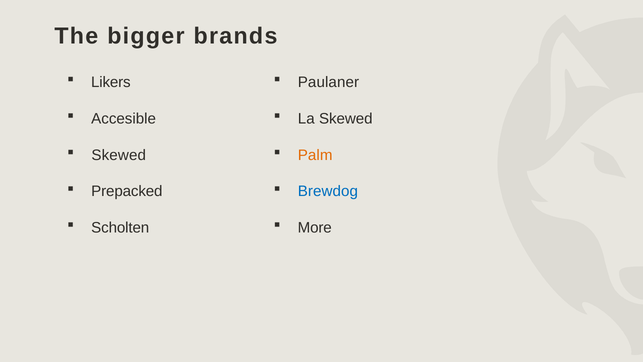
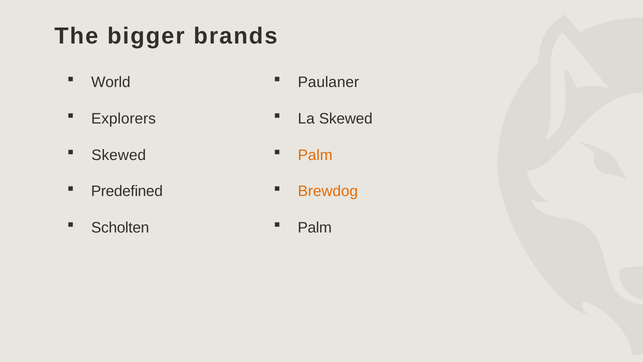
Likers: Likers -> World (111, 82)
Accesible: Accesible -> Explorers (124, 118)
Prepacked: Prepacked -> Predefined (127, 191)
Brewdog colour: blue -> orange (328, 191)
More: More -> Palm (315, 228)
